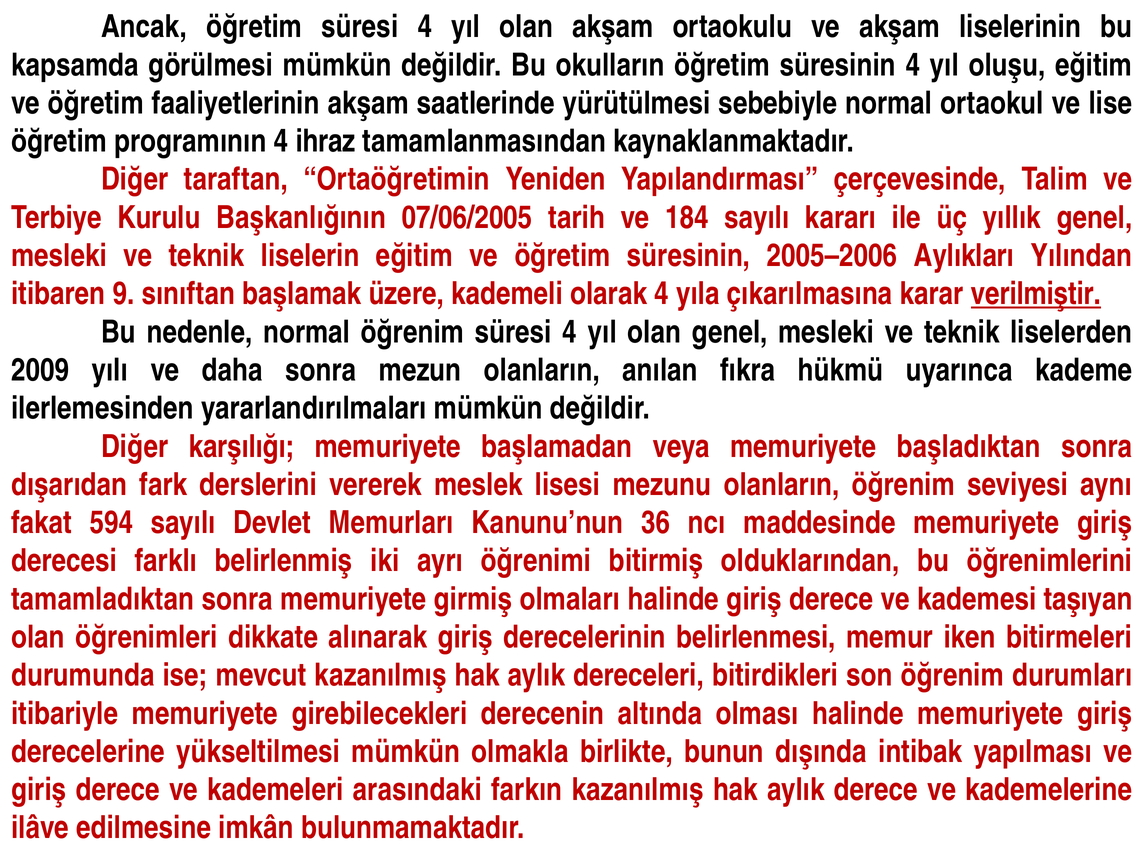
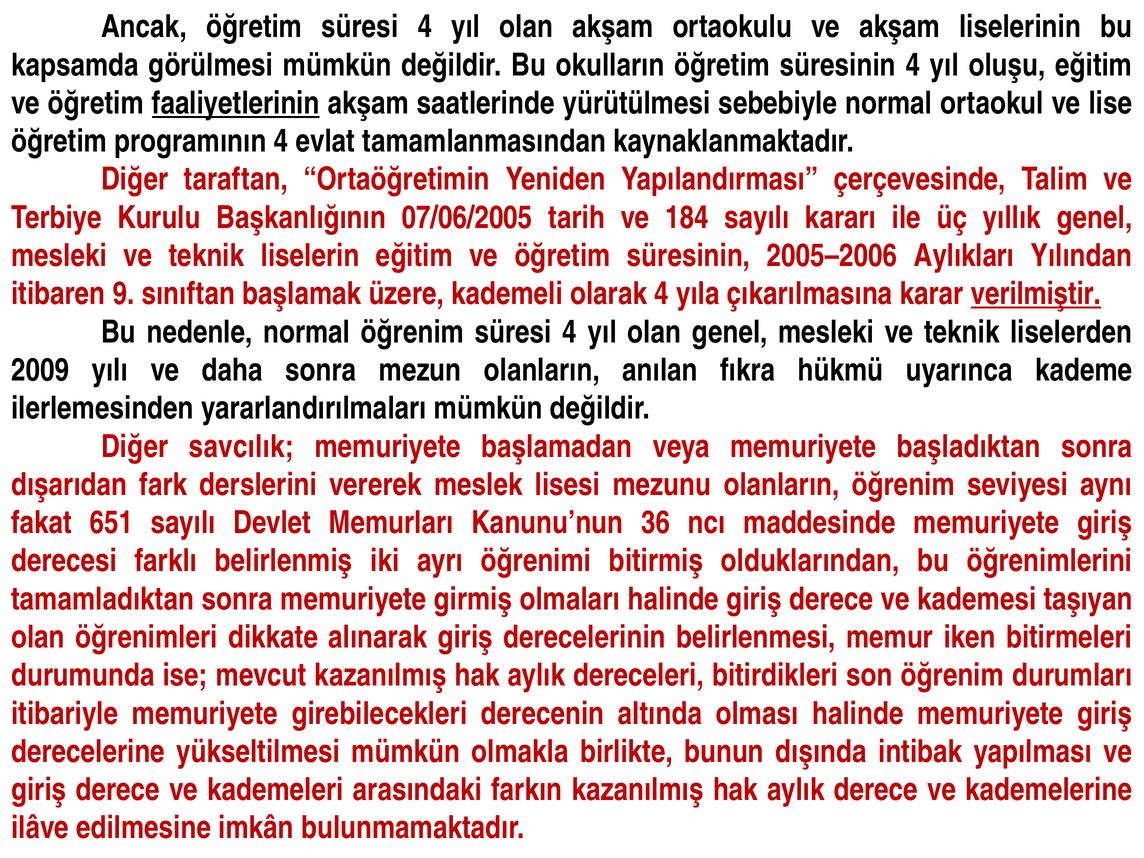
faaliyetlerinin underline: none -> present (236, 103)
ihraz: ihraz -> evlat (325, 141)
karşılığı: karşılığı -> savcılık (241, 447)
594: 594 -> 651 (111, 523)
